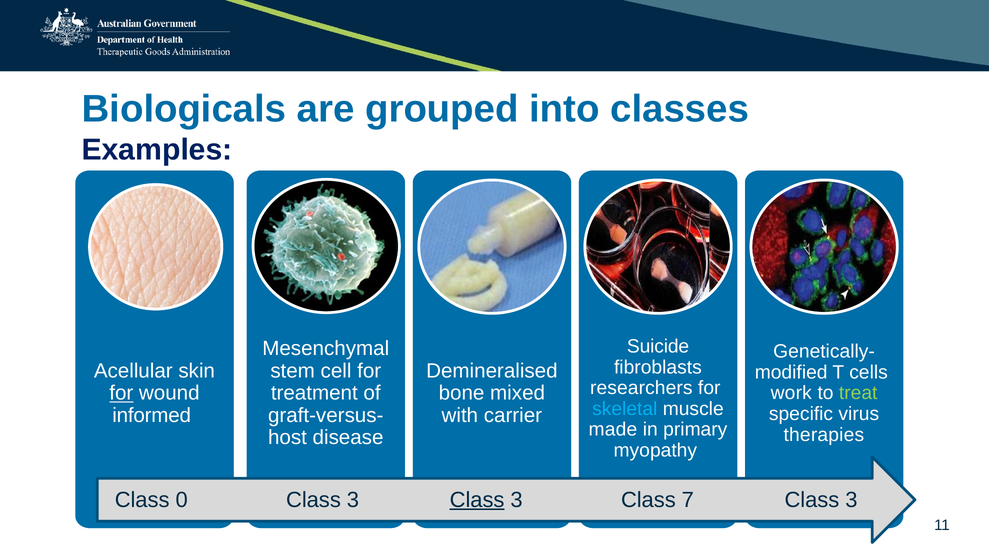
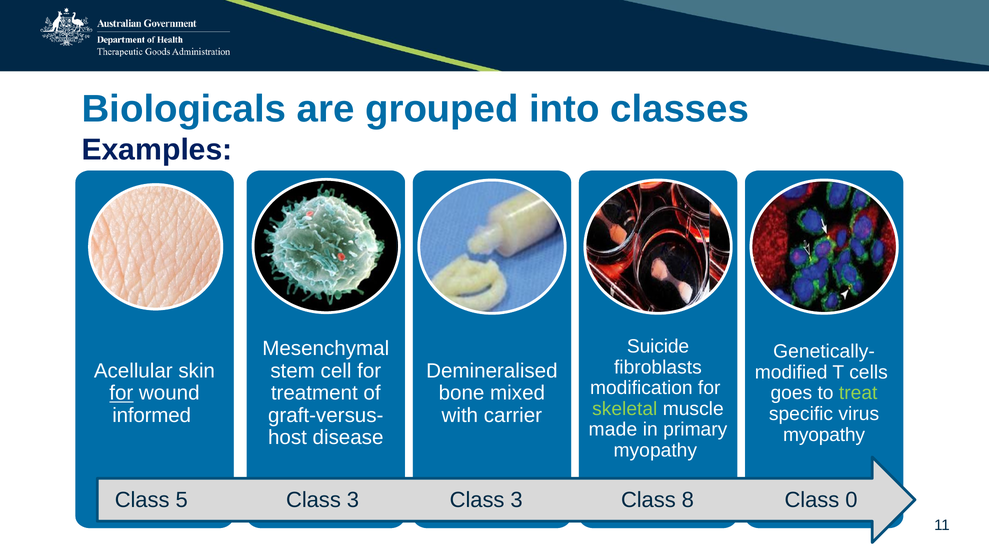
researchers: researchers -> modification (641, 388)
work: work -> goes (791, 393)
skeletal colour: light blue -> light green (625, 409)
therapies: therapies -> myopathy (824, 435)
0: 0 -> 5 (182, 500)
Class underline: present -> none (477, 500)
7: 7 -> 8 (688, 500)
3: 3 -> 0 (851, 500)
